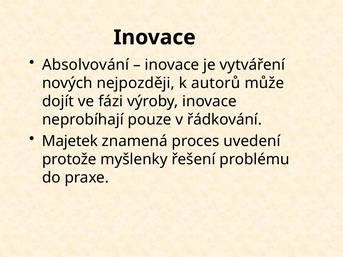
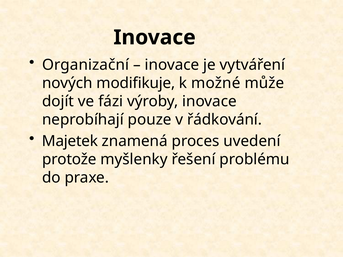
Absolvování: Absolvování -> Organizační (86, 65)
nejpozději: nejpozději -> modifikuje (136, 83)
autorů: autorů -> možné (216, 83)
